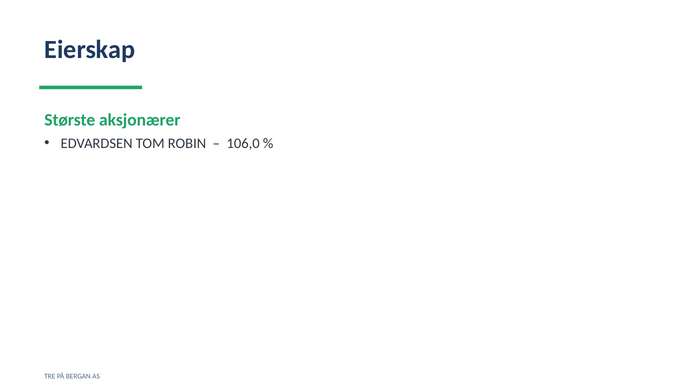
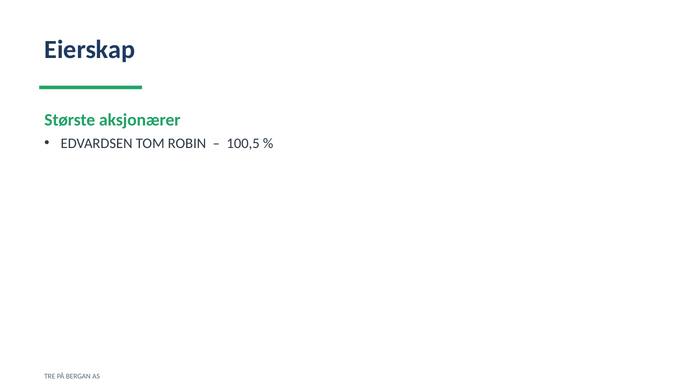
106,0: 106,0 -> 100,5 (243, 143)
